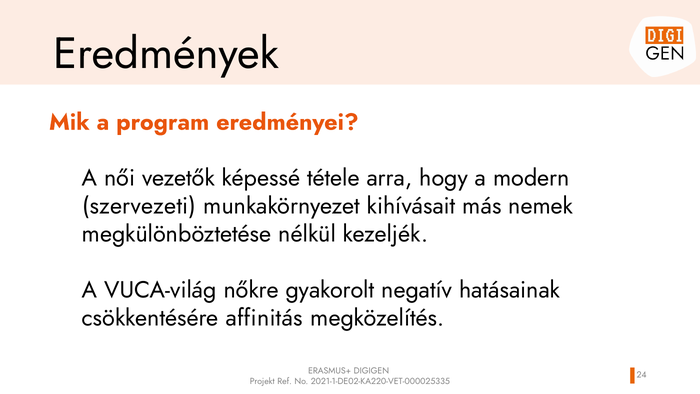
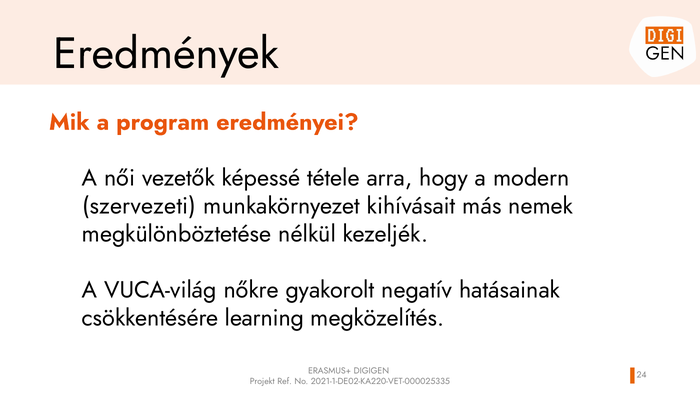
affinitás: affinitás -> learning (264, 318)
